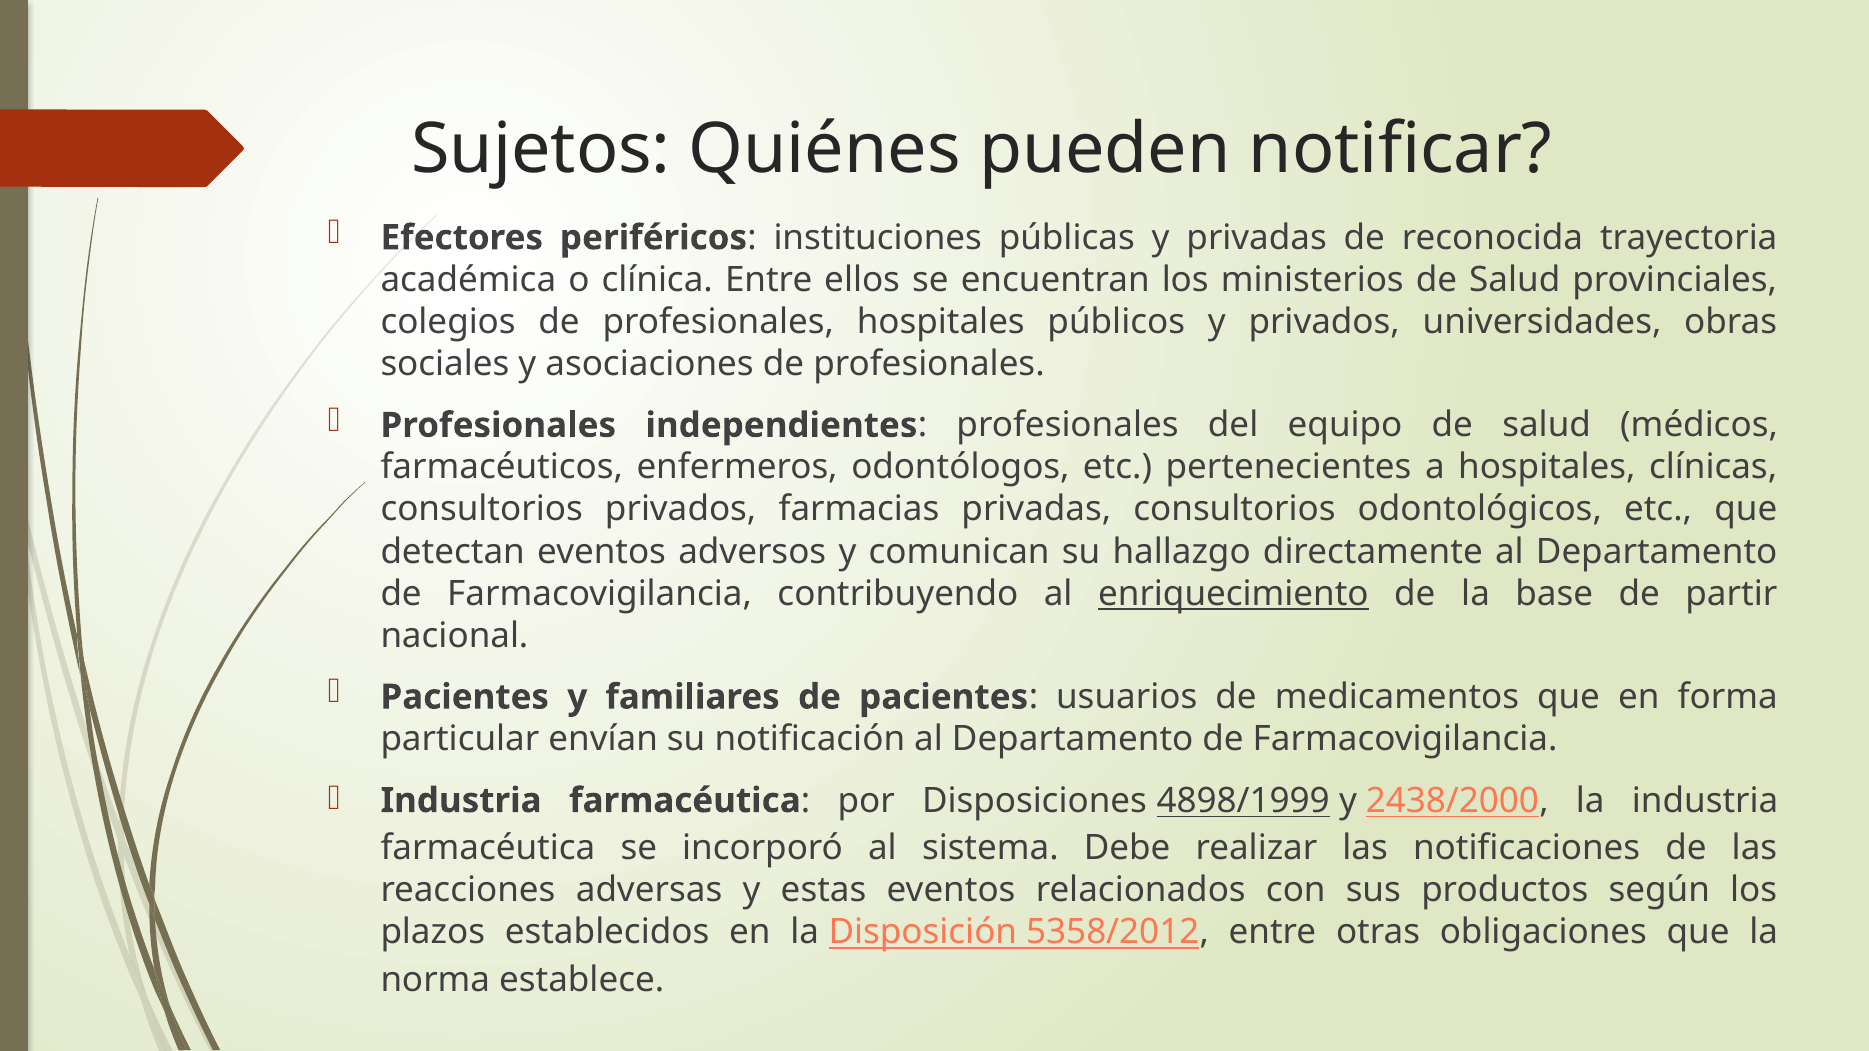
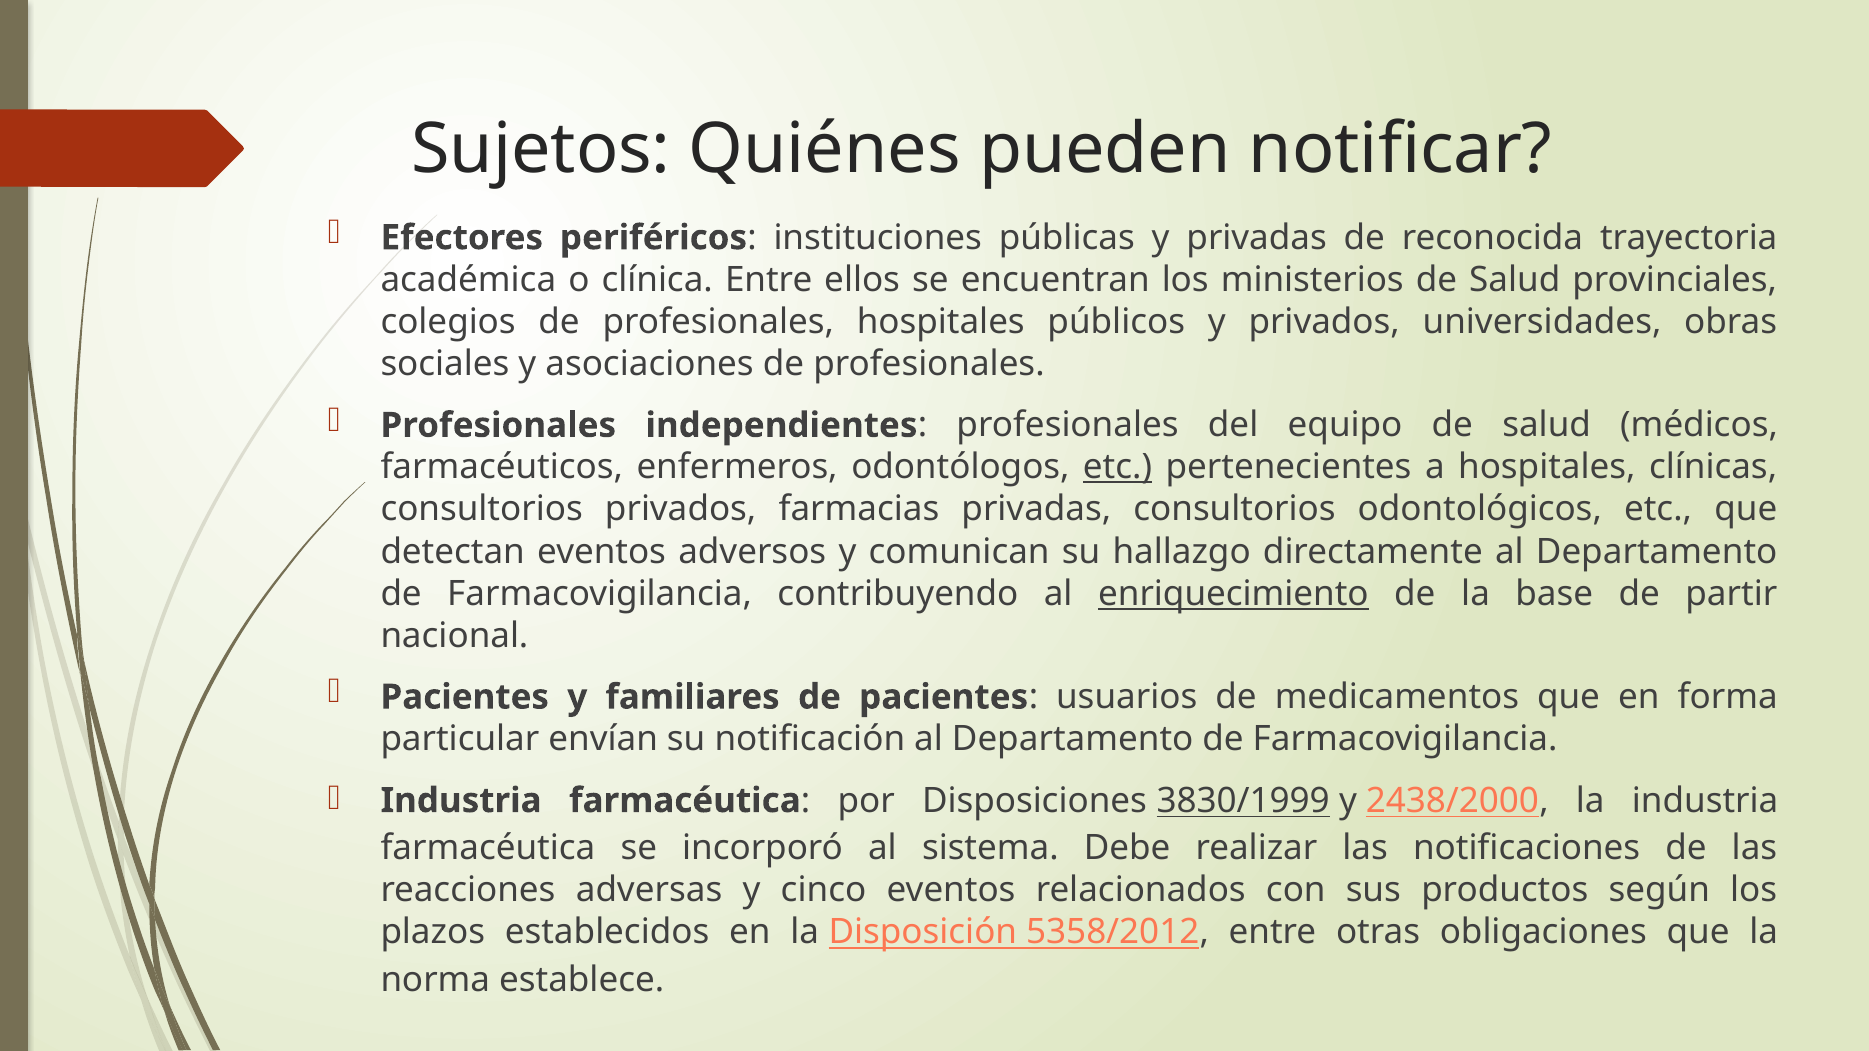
etc underline: none -> present (1118, 468)
4898/1999: 4898/1999 -> 3830/1999 (1243, 801)
estas: estas -> cinco (824, 891)
